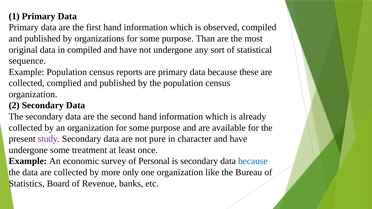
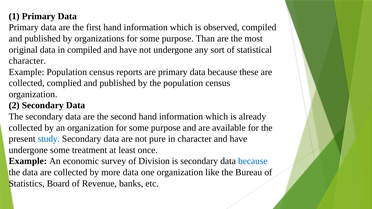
sequence: sequence -> character (27, 61)
study colour: purple -> blue (49, 139)
Personal: Personal -> Division (154, 161)
more only: only -> data (131, 173)
